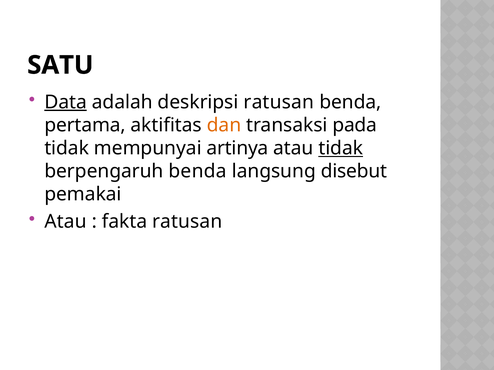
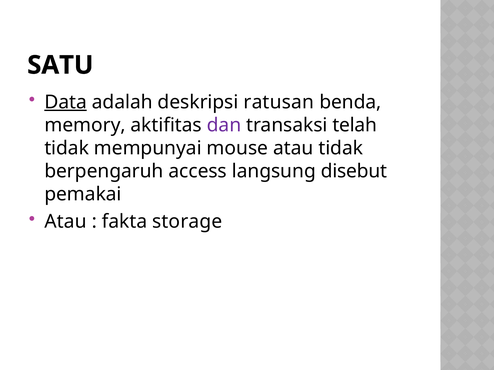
pertama: pertama -> memory (85, 125)
dan colour: orange -> purple (224, 125)
pada: pada -> telah (355, 125)
artinya: artinya -> mouse (237, 148)
tidak underline: present -> none (341, 148)
berpengaruh benda: benda -> access (198, 171)
fakta ratusan: ratusan -> storage (187, 222)
